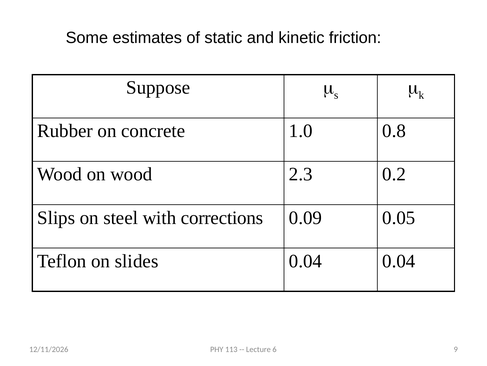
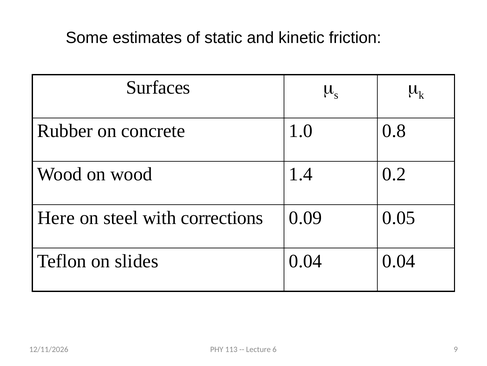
Suppose: Suppose -> Surfaces (158, 87)
2.3: 2.3 -> 1.4 (301, 174)
Slips: Slips -> Here (56, 217)
